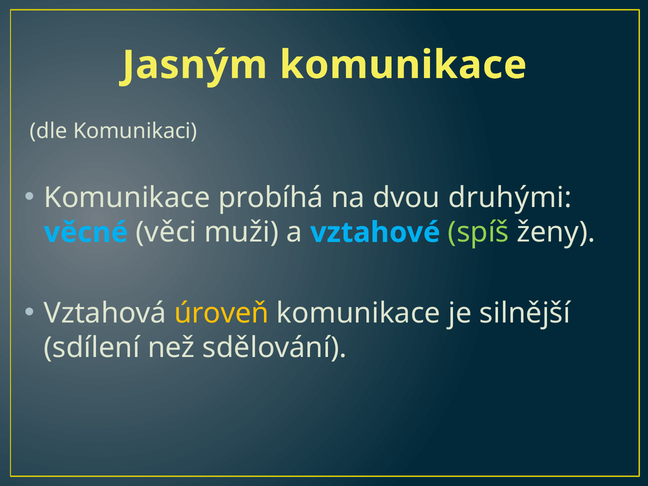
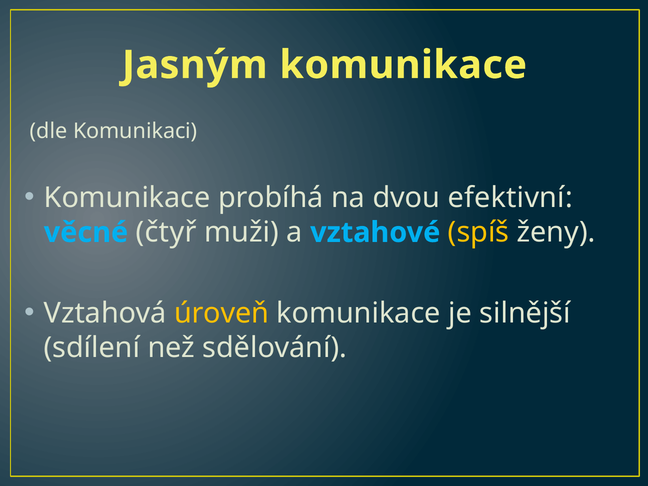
druhými: druhými -> efektivní (510, 198)
věci: věci -> čtyř (166, 232)
spíš colour: light green -> yellow (479, 232)
